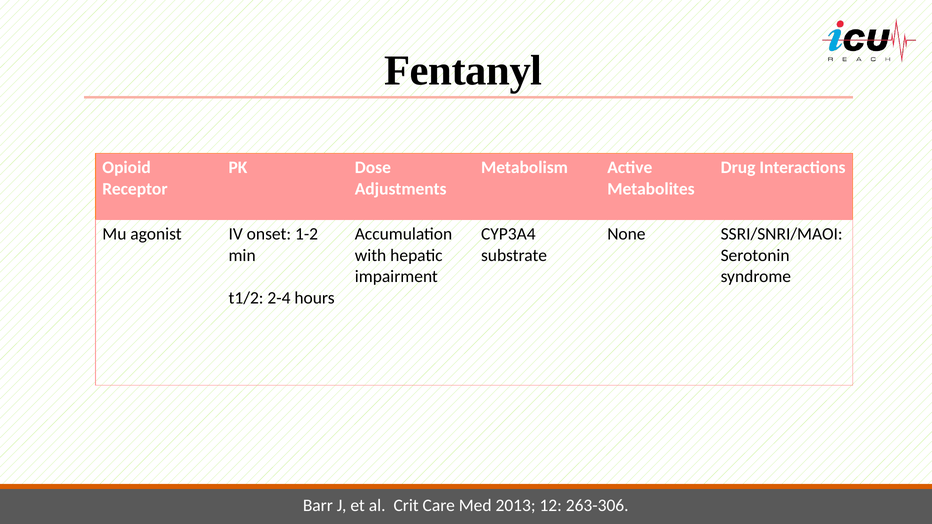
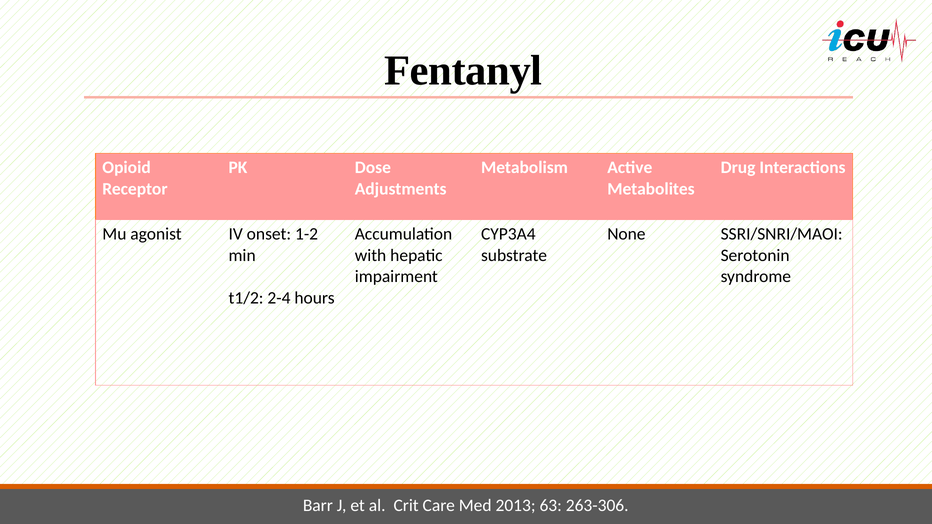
12: 12 -> 63 (551, 506)
